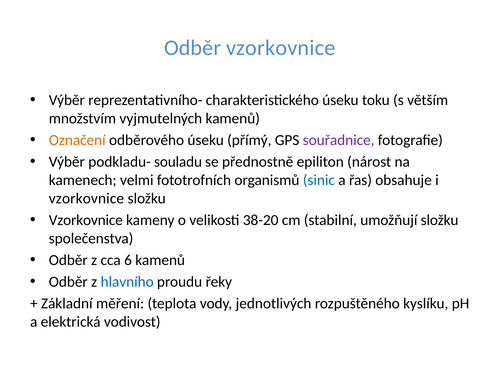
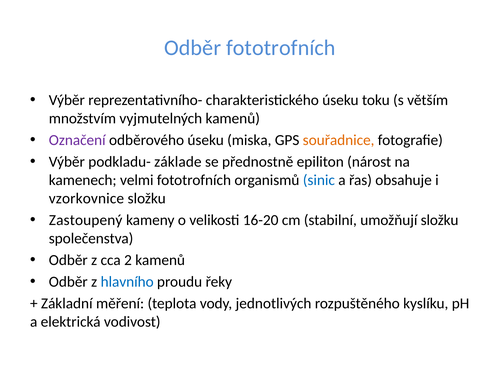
Odběr vzorkovnice: vzorkovnice -> fototrofních (281, 48)
Označení colour: orange -> purple (77, 140)
přímý: přímý -> miska (249, 140)
souřadnice colour: purple -> orange (339, 140)
souladu: souladu -> základe (178, 162)
Vzorkovnice: Vzorkovnice -> Zastoupený (86, 220)
38-20: 38-20 -> 16-20 (261, 220)
6: 6 -> 2 (128, 260)
